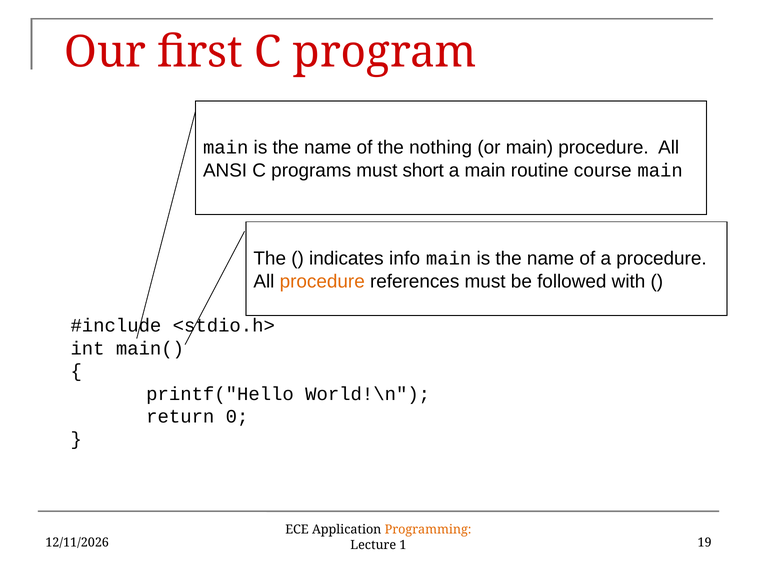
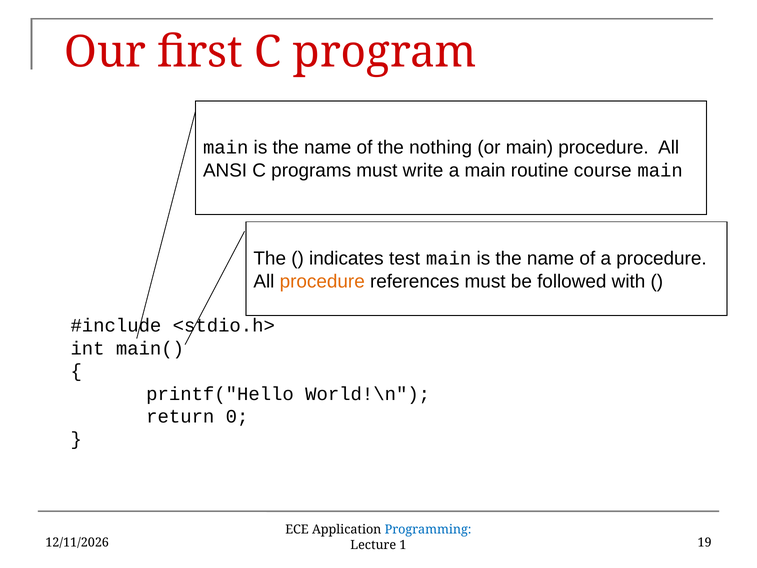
short: short -> write (423, 170)
info: info -> test (405, 258)
Programming colour: orange -> blue (428, 529)
